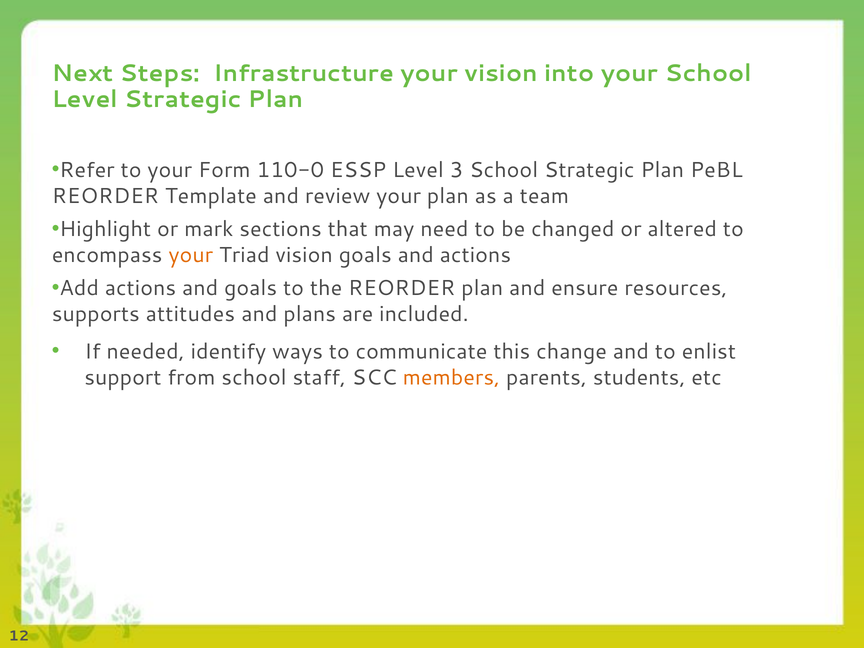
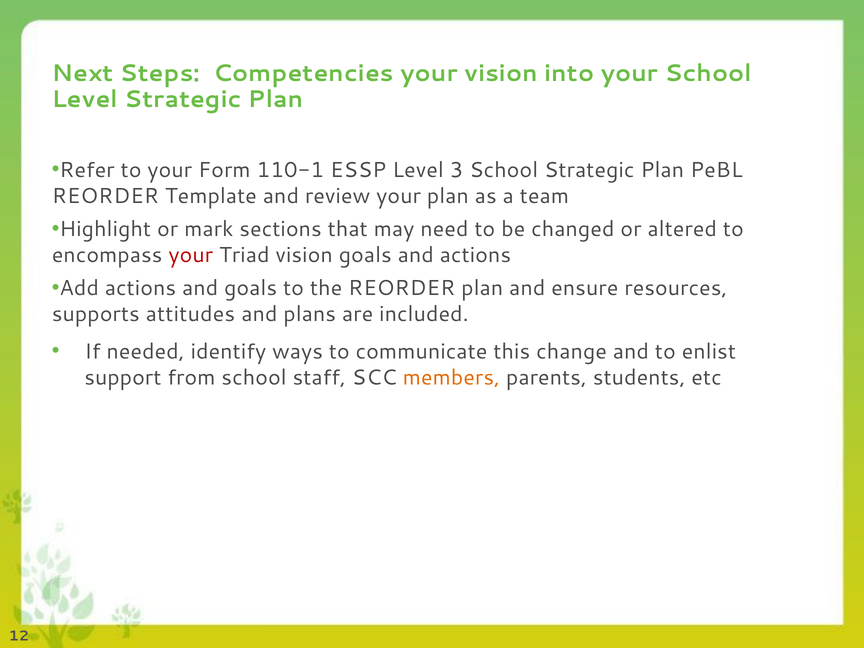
Infrastructure: Infrastructure -> Competencies (304, 73)
110-0: 110-0 -> 110-1 (290, 170)
your colour: orange -> red (191, 255)
